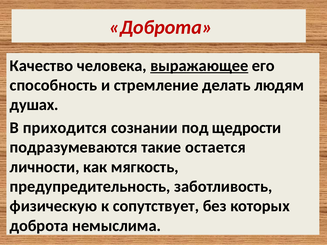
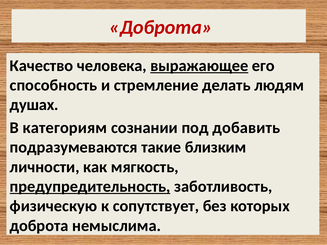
приходится: приходится -> категориям (65, 128)
щедрости: щедрости -> добавить (246, 128)
остается: остается -> близким (216, 147)
предупредительность underline: none -> present (90, 187)
